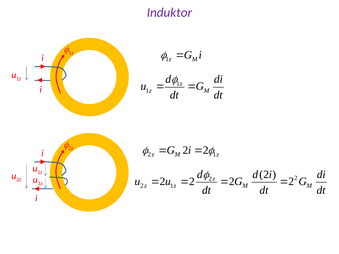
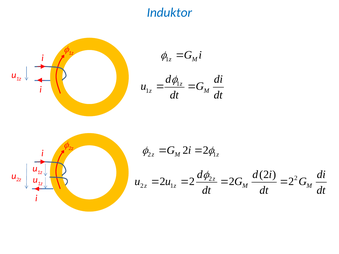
Induktor colour: purple -> blue (169, 12)
